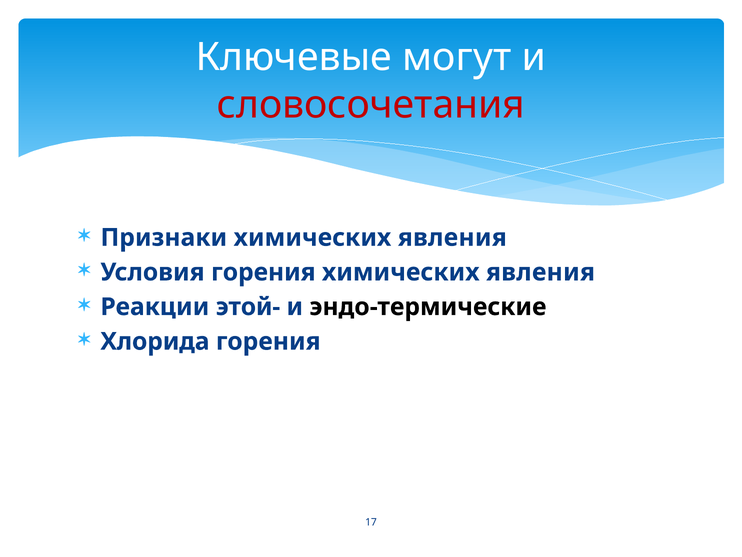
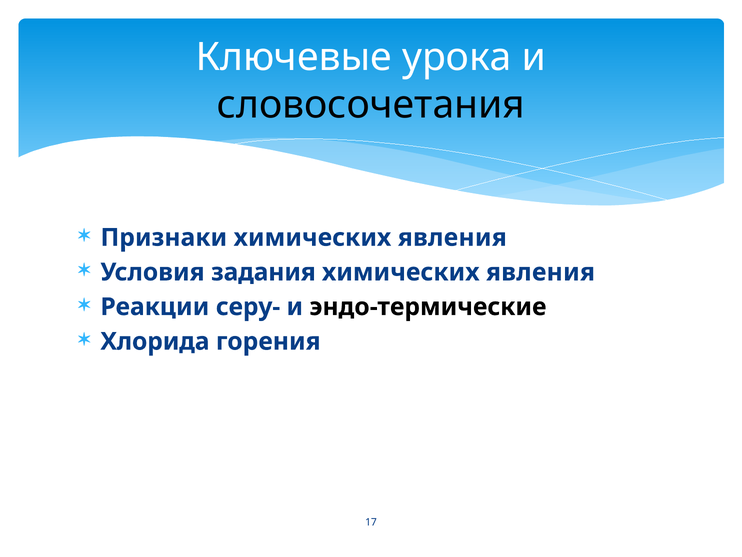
могут: могут -> урока (457, 58)
словосочетания colour: red -> black (371, 105)
Условия горения: горения -> задания (263, 272)
этой-: этой- -> серу- (248, 307)
